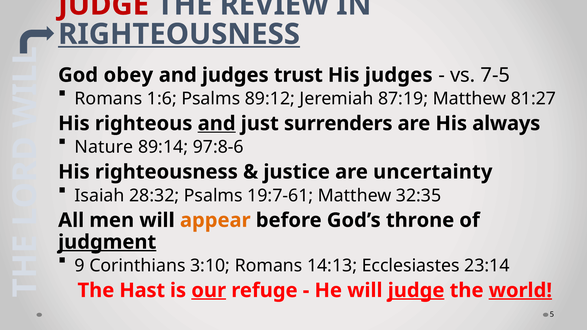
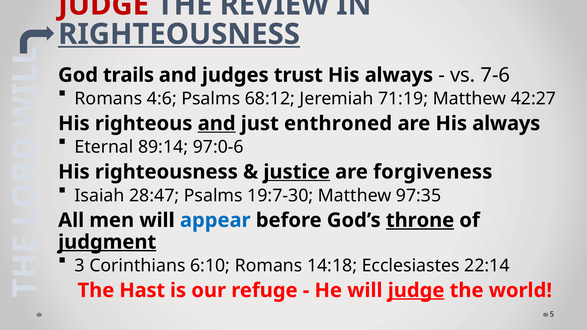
obey: obey -> trails (129, 75)
judges: judges -> always (399, 75)
7-5: 7-5 -> 7-6 (495, 75)
1:6: 1:6 -> 4:6 (162, 99)
89:12: 89:12 -> 68:12 (270, 99)
87:19: 87:19 -> 71:19 (403, 99)
81:27: 81:27 -> 42:27 (533, 99)
surrenders: surrenders -> enthroned (338, 124)
Nature: Nature -> Eternal (104, 147)
97:8-6: 97:8-6 -> 97:0-6 (218, 147)
justice underline: none -> present (297, 172)
uncertainty: uncertainty -> forgiveness (433, 172)
28:32: 28:32 -> 28:47 (154, 196)
19:7-61: 19:7-61 -> 19:7-30 (280, 196)
32:35: 32:35 -> 97:35 (419, 196)
appear colour: orange -> blue (215, 220)
throne underline: none -> present (420, 220)
9: 9 -> 3 (80, 266)
3:10: 3:10 -> 6:10 (210, 266)
14:13: 14:13 -> 14:18 (332, 266)
23:14: 23:14 -> 22:14 (487, 266)
our underline: present -> none (209, 291)
world underline: present -> none (520, 291)
